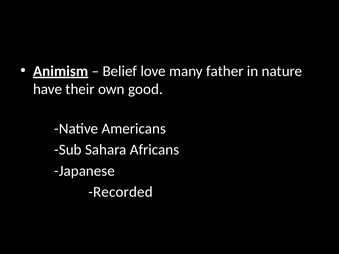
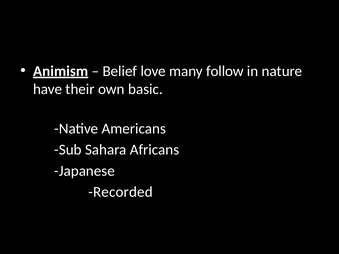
father: father -> follow (225, 71)
good: good -> basic (146, 89)
